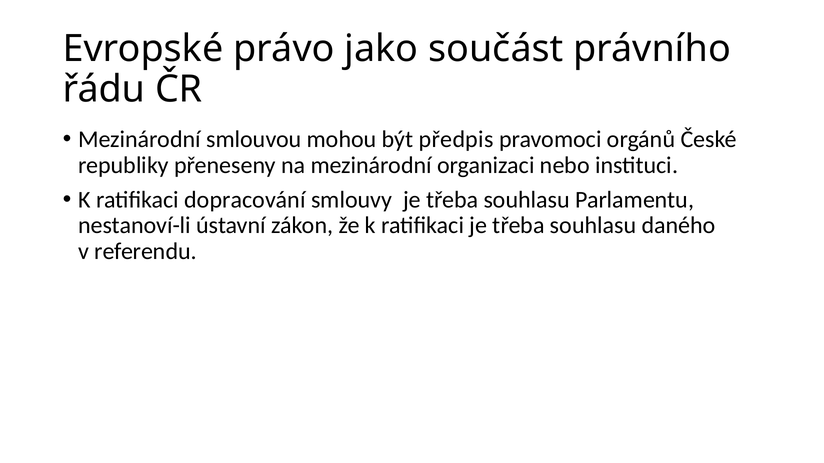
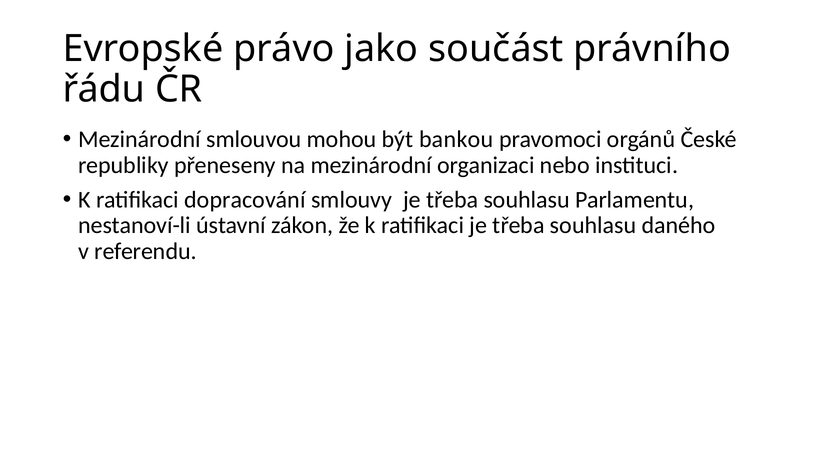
předpis: předpis -> bankou (456, 139)
